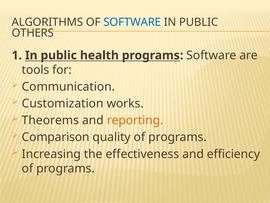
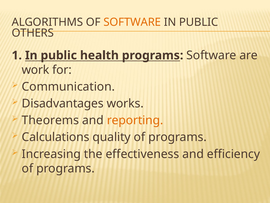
SOFTWARE colour: blue -> orange (132, 22)
tools: tools -> work (35, 70)
Customization: Customization -> Disadvantages (63, 103)
Comparison: Comparison -> Calculations (56, 137)
